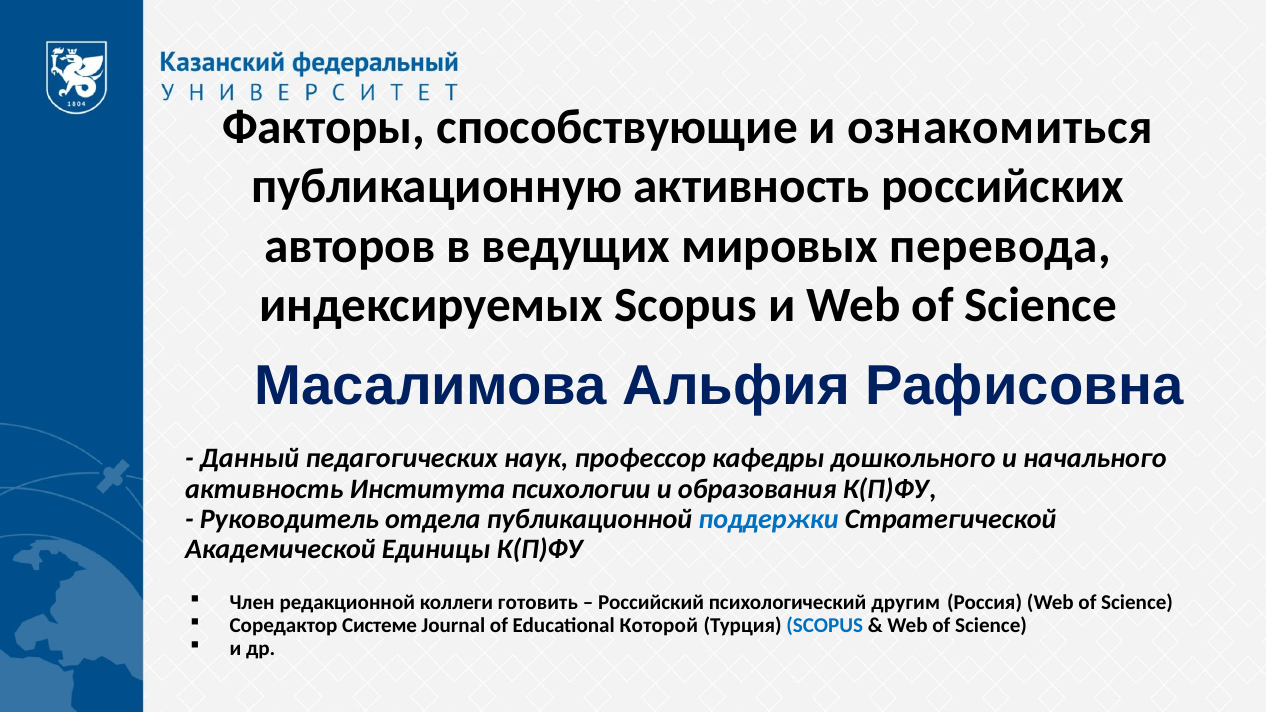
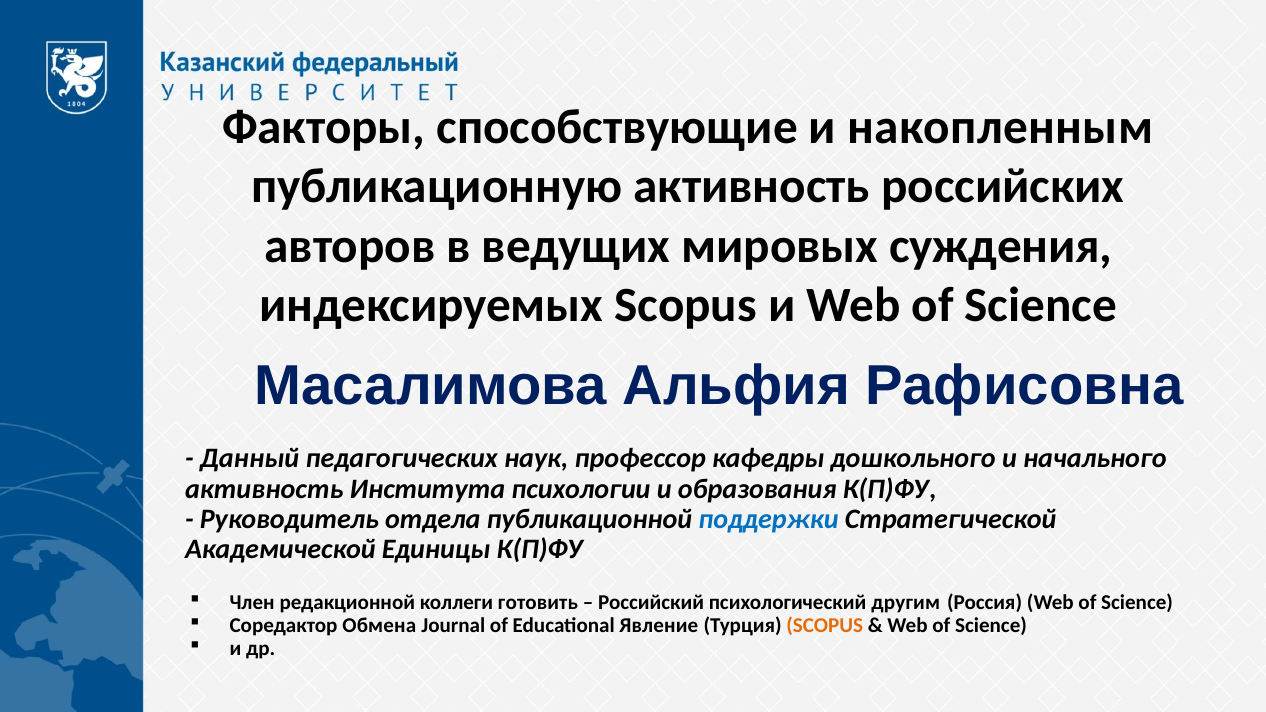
ознакомиться: ознакомиться -> накопленным (1000, 128)
перевода: перевода -> суждения (1001, 246)
Системе: Системе -> Обмена (379, 626)
Которой: Которой -> Явление (659, 626)
SCOPUS colour: blue -> orange (825, 626)
